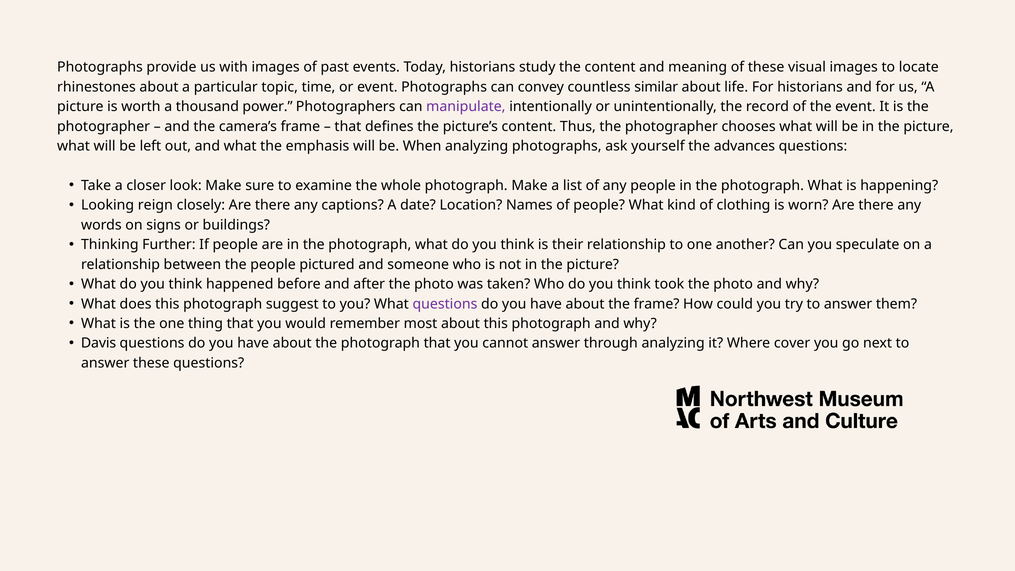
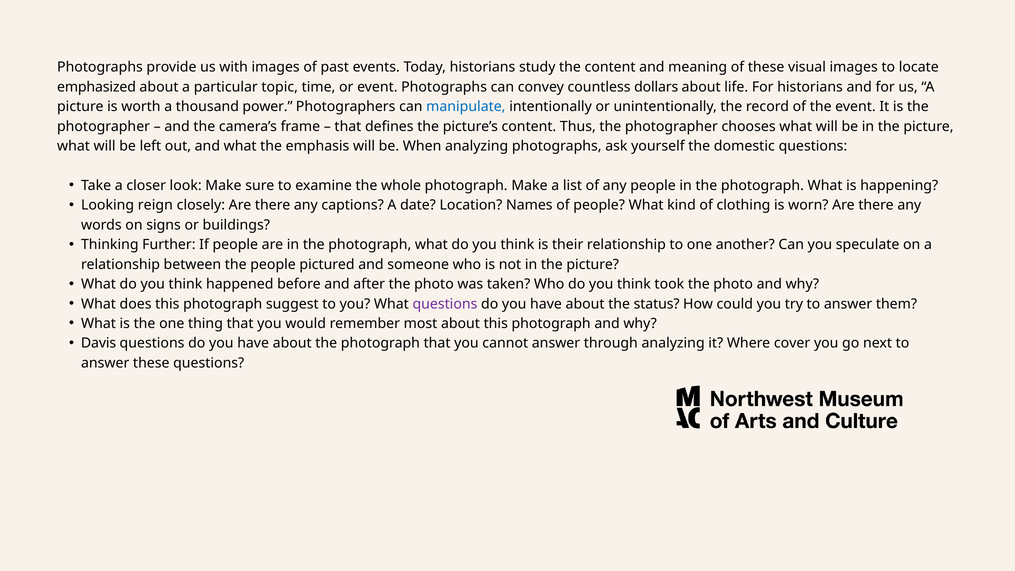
rhinestones: rhinestones -> emphasized (97, 87)
similar: similar -> dollars (656, 87)
manipulate colour: purple -> blue (466, 107)
advances: advances -> domestic (744, 146)
the frame: frame -> status (657, 304)
